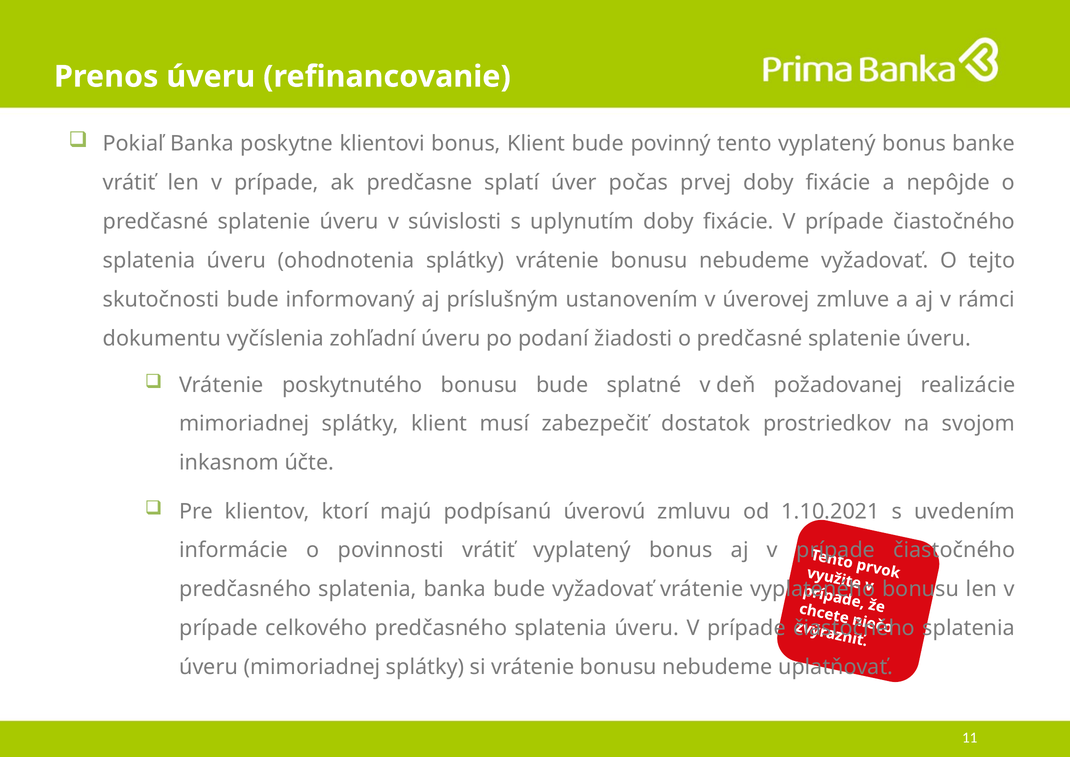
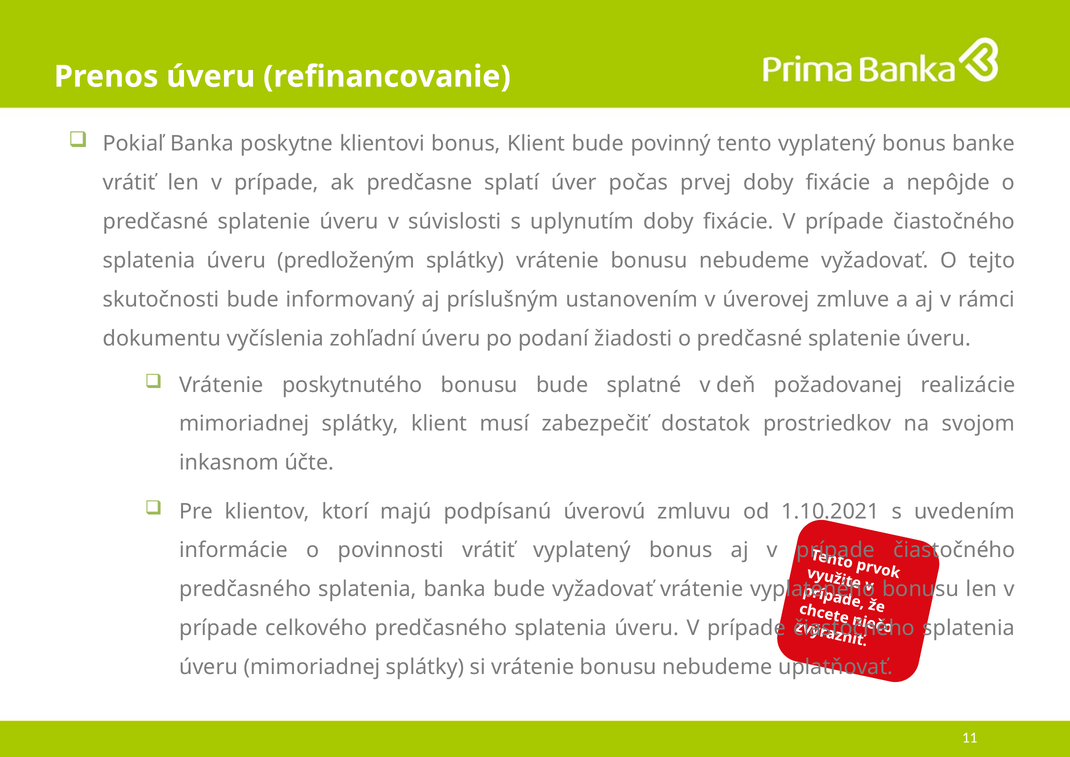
ohodnotenia: ohodnotenia -> predloženým (346, 260)
